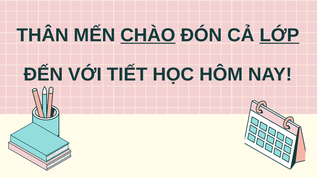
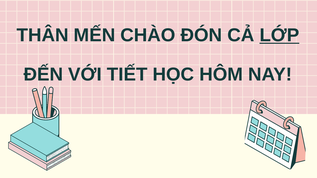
CHÀO underline: present -> none (148, 35)
